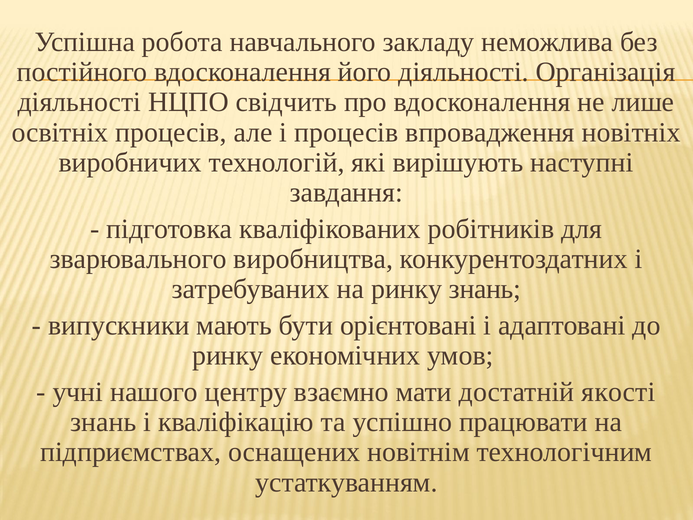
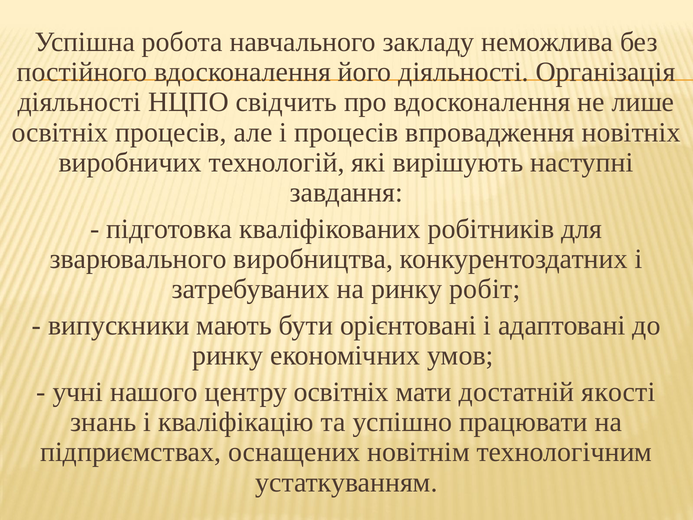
ринку знань: знань -> робіт (485, 289)
центру взаємно: взаємно -> освітніх (341, 392)
